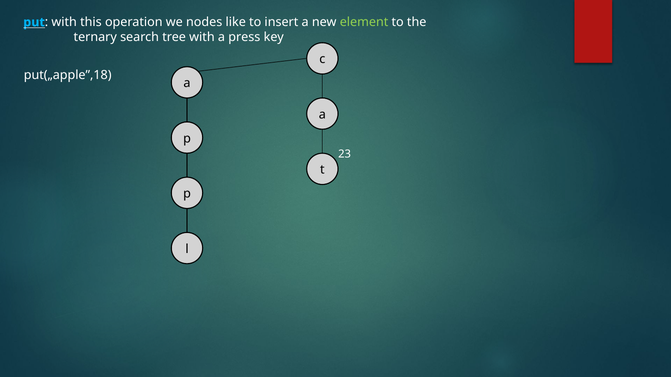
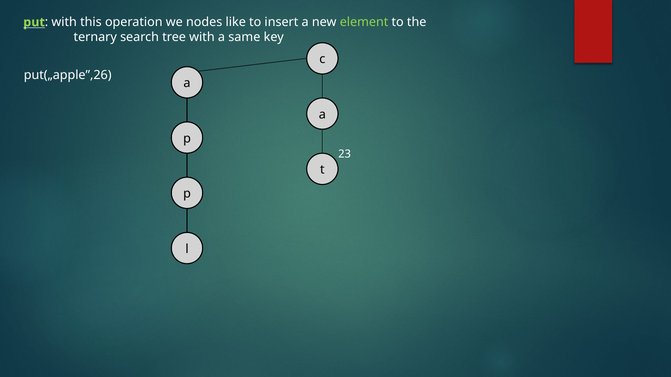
put colour: light blue -> light green (34, 22)
press: press -> same (244, 37)
put(„apple”,18: put(„apple”,18 -> put(„apple”,26 (68, 75)
